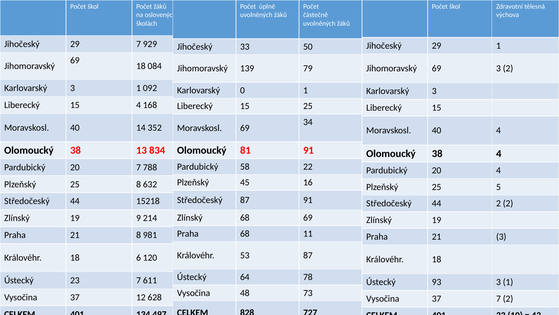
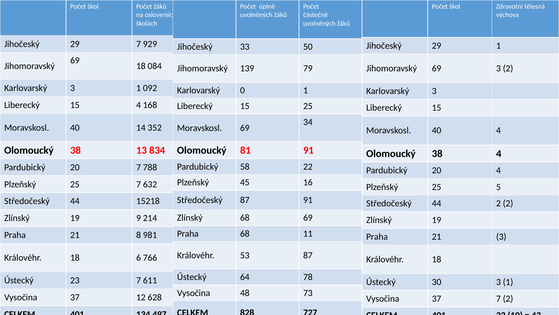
25 8: 8 -> 7 (139, 184)
120: 120 -> 766 (150, 257)
93: 93 -> 30 (437, 282)
